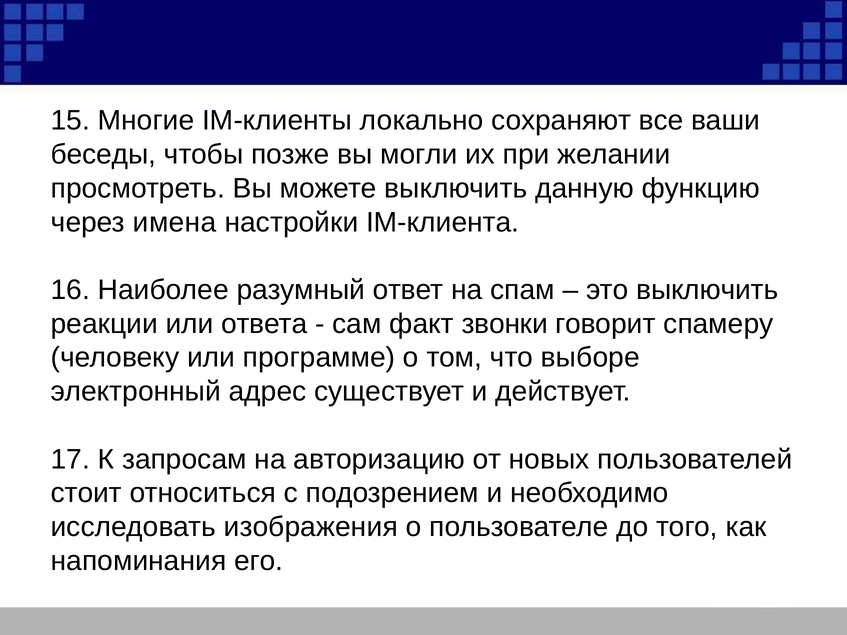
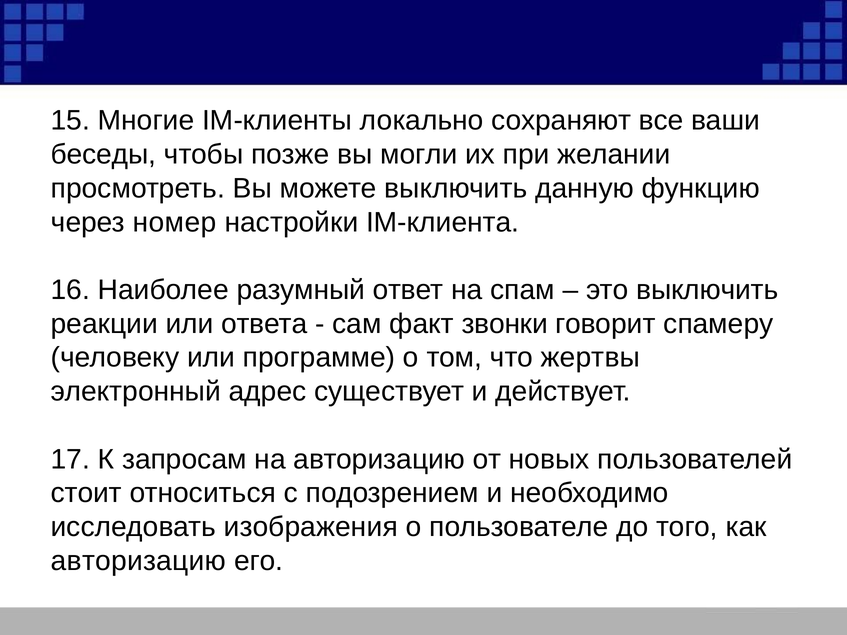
имена: имена -> номер (175, 222)
выборе: выборе -> жертвы (590, 358)
напоминания: напоминания -> авторизацию (138, 561)
